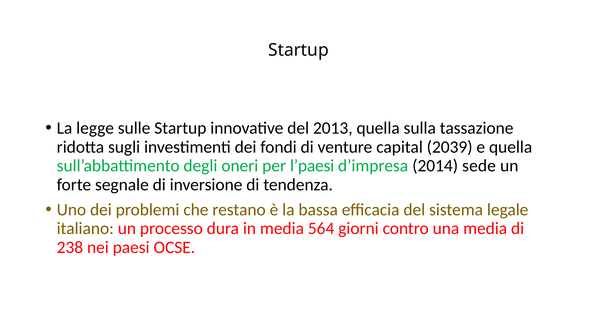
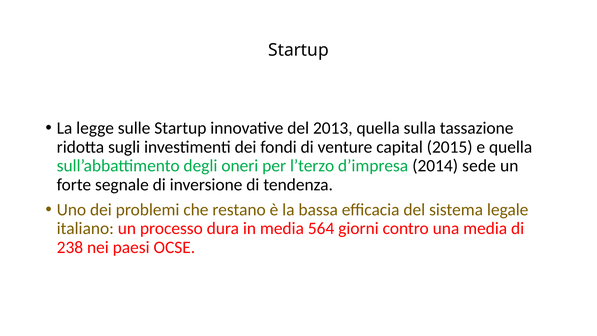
2039: 2039 -> 2015 (450, 147)
l’paesi: l’paesi -> l’terzo (312, 166)
